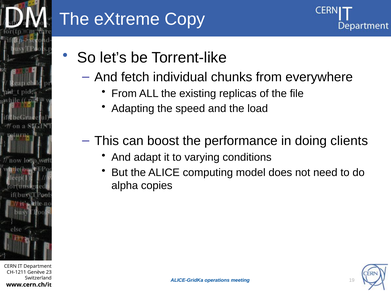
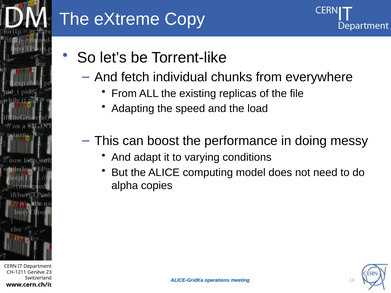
clients: clients -> messy (349, 141)
